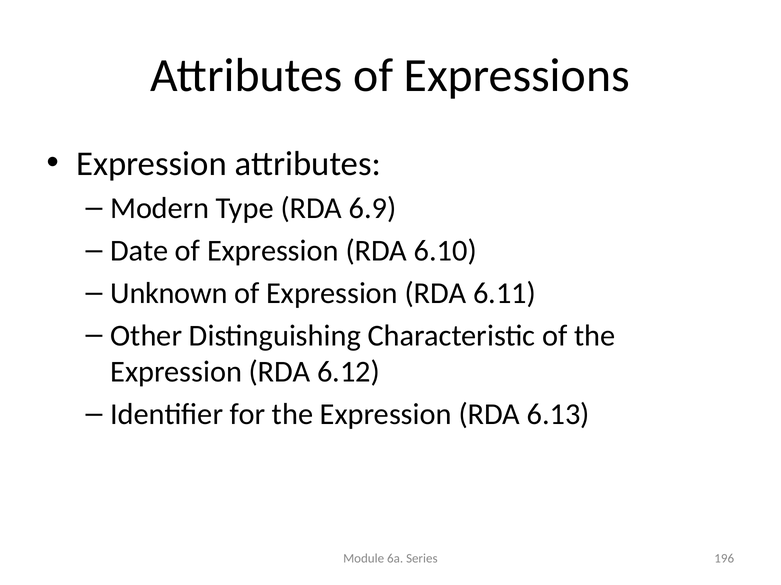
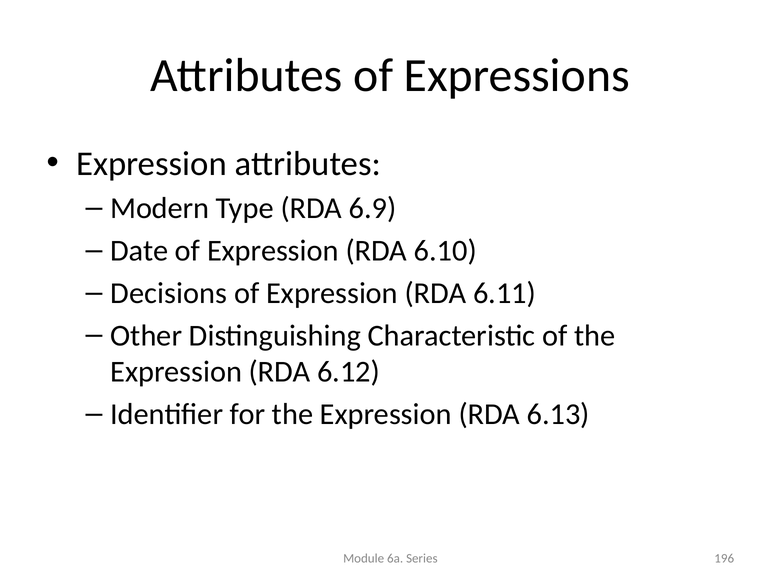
Unknown: Unknown -> Decisions (169, 294)
